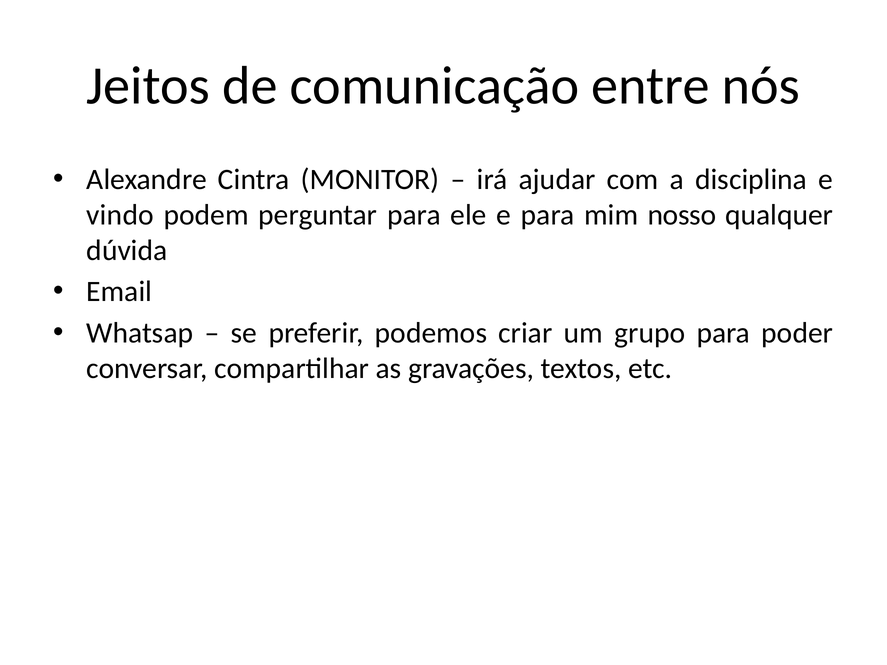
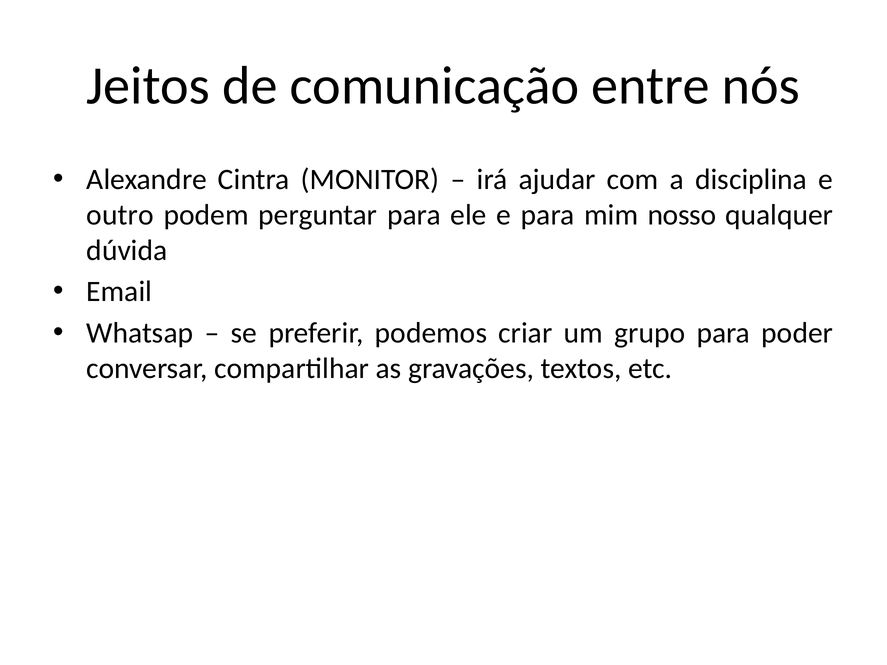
vindo: vindo -> outro (120, 215)
